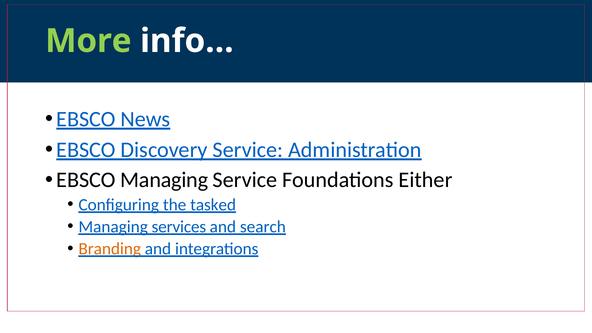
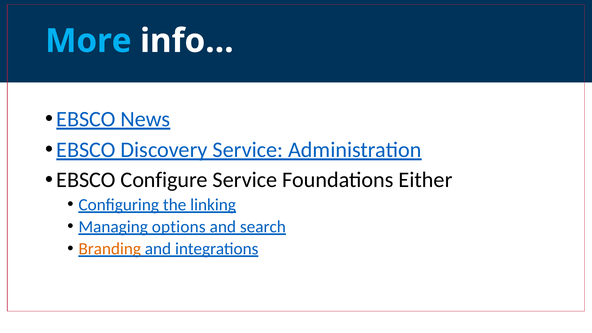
More colour: light green -> light blue (88, 41)
EBSCO Managing: Managing -> Configure (164, 180)
tasked: tasked -> linking (213, 205)
services: services -> options (179, 227)
